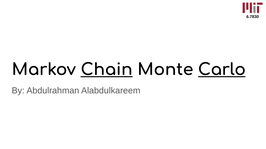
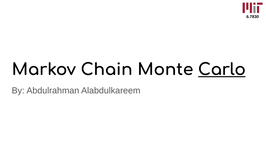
Chain underline: present -> none (107, 70)
